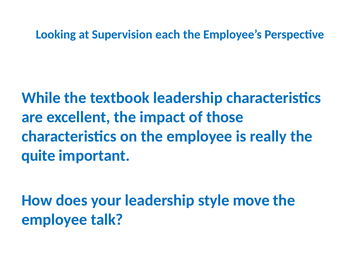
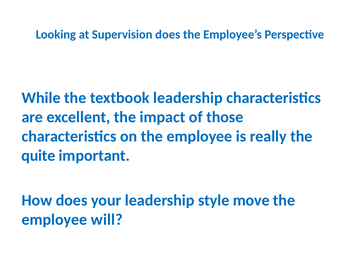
Supervision each: each -> does (168, 34)
talk: talk -> will (107, 220)
